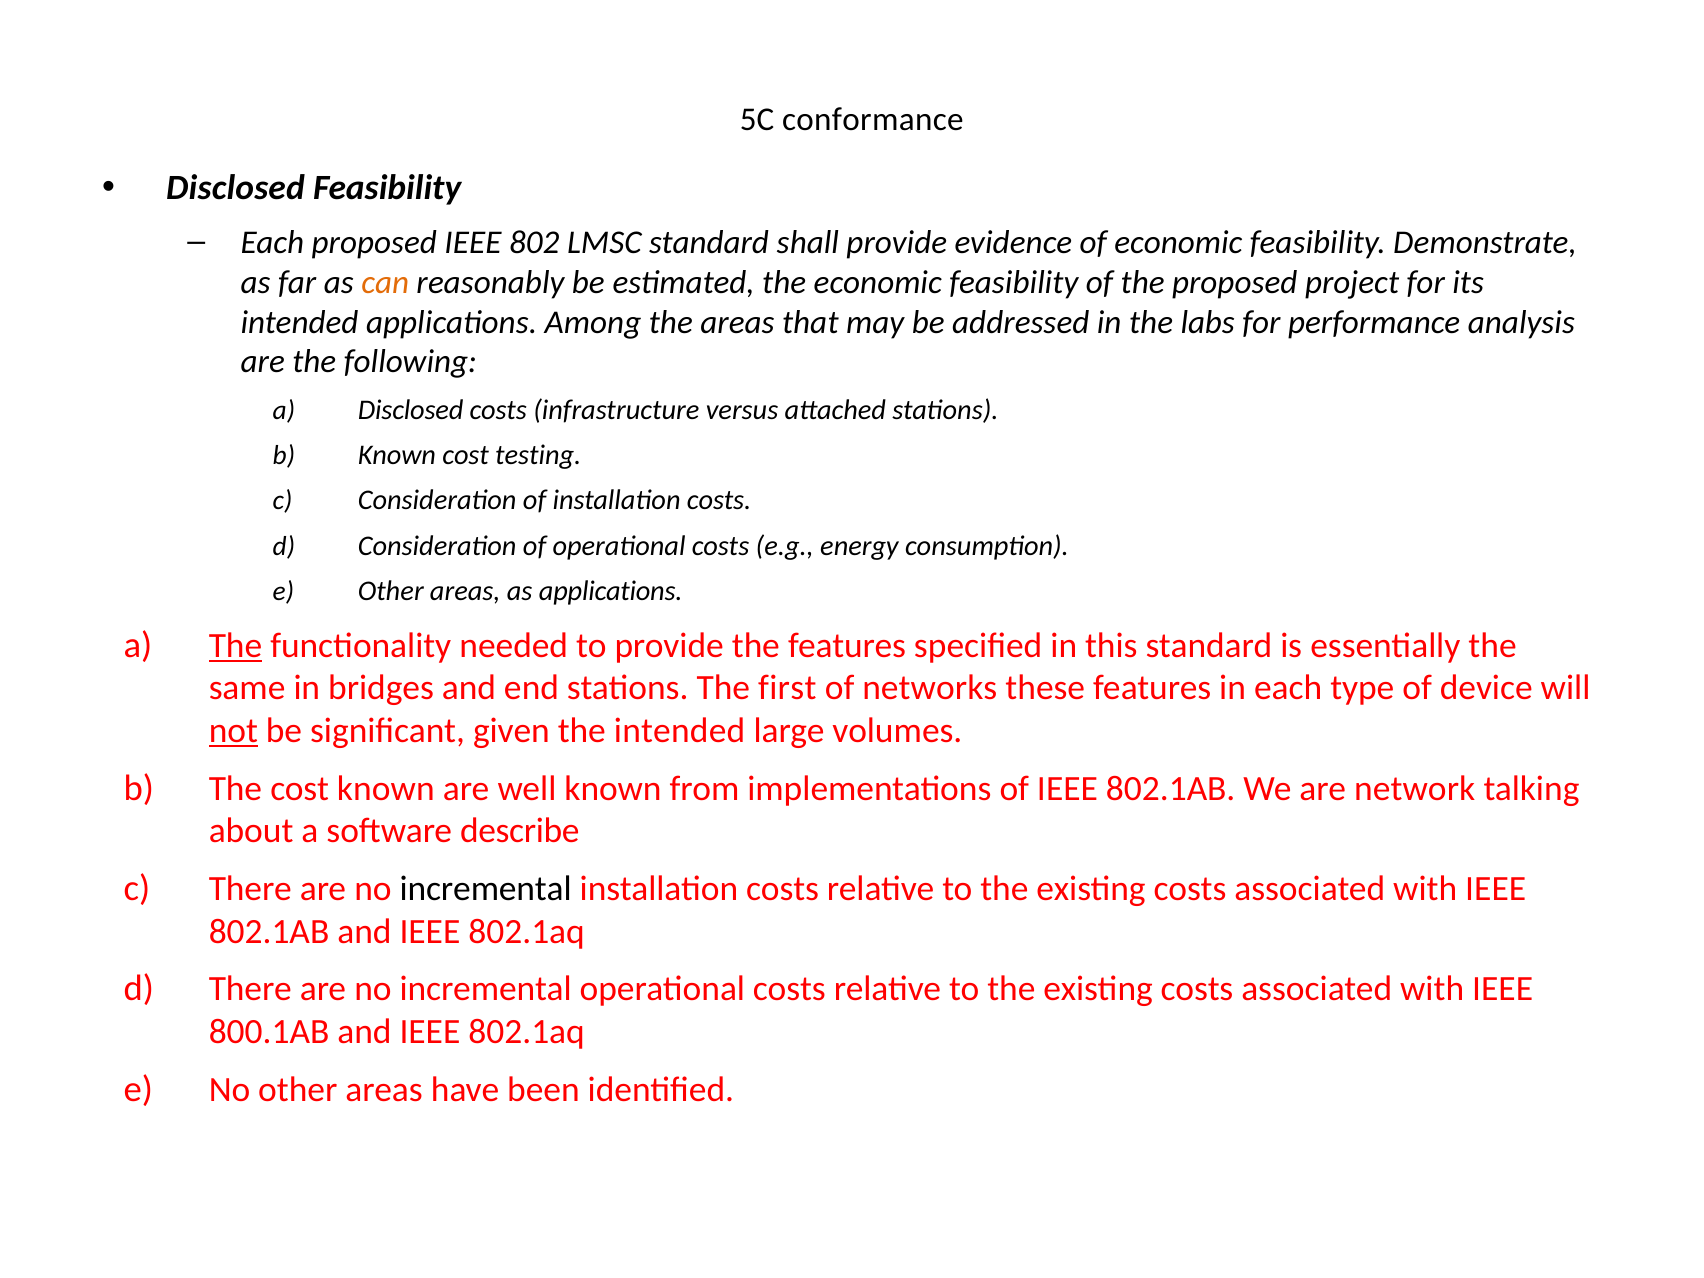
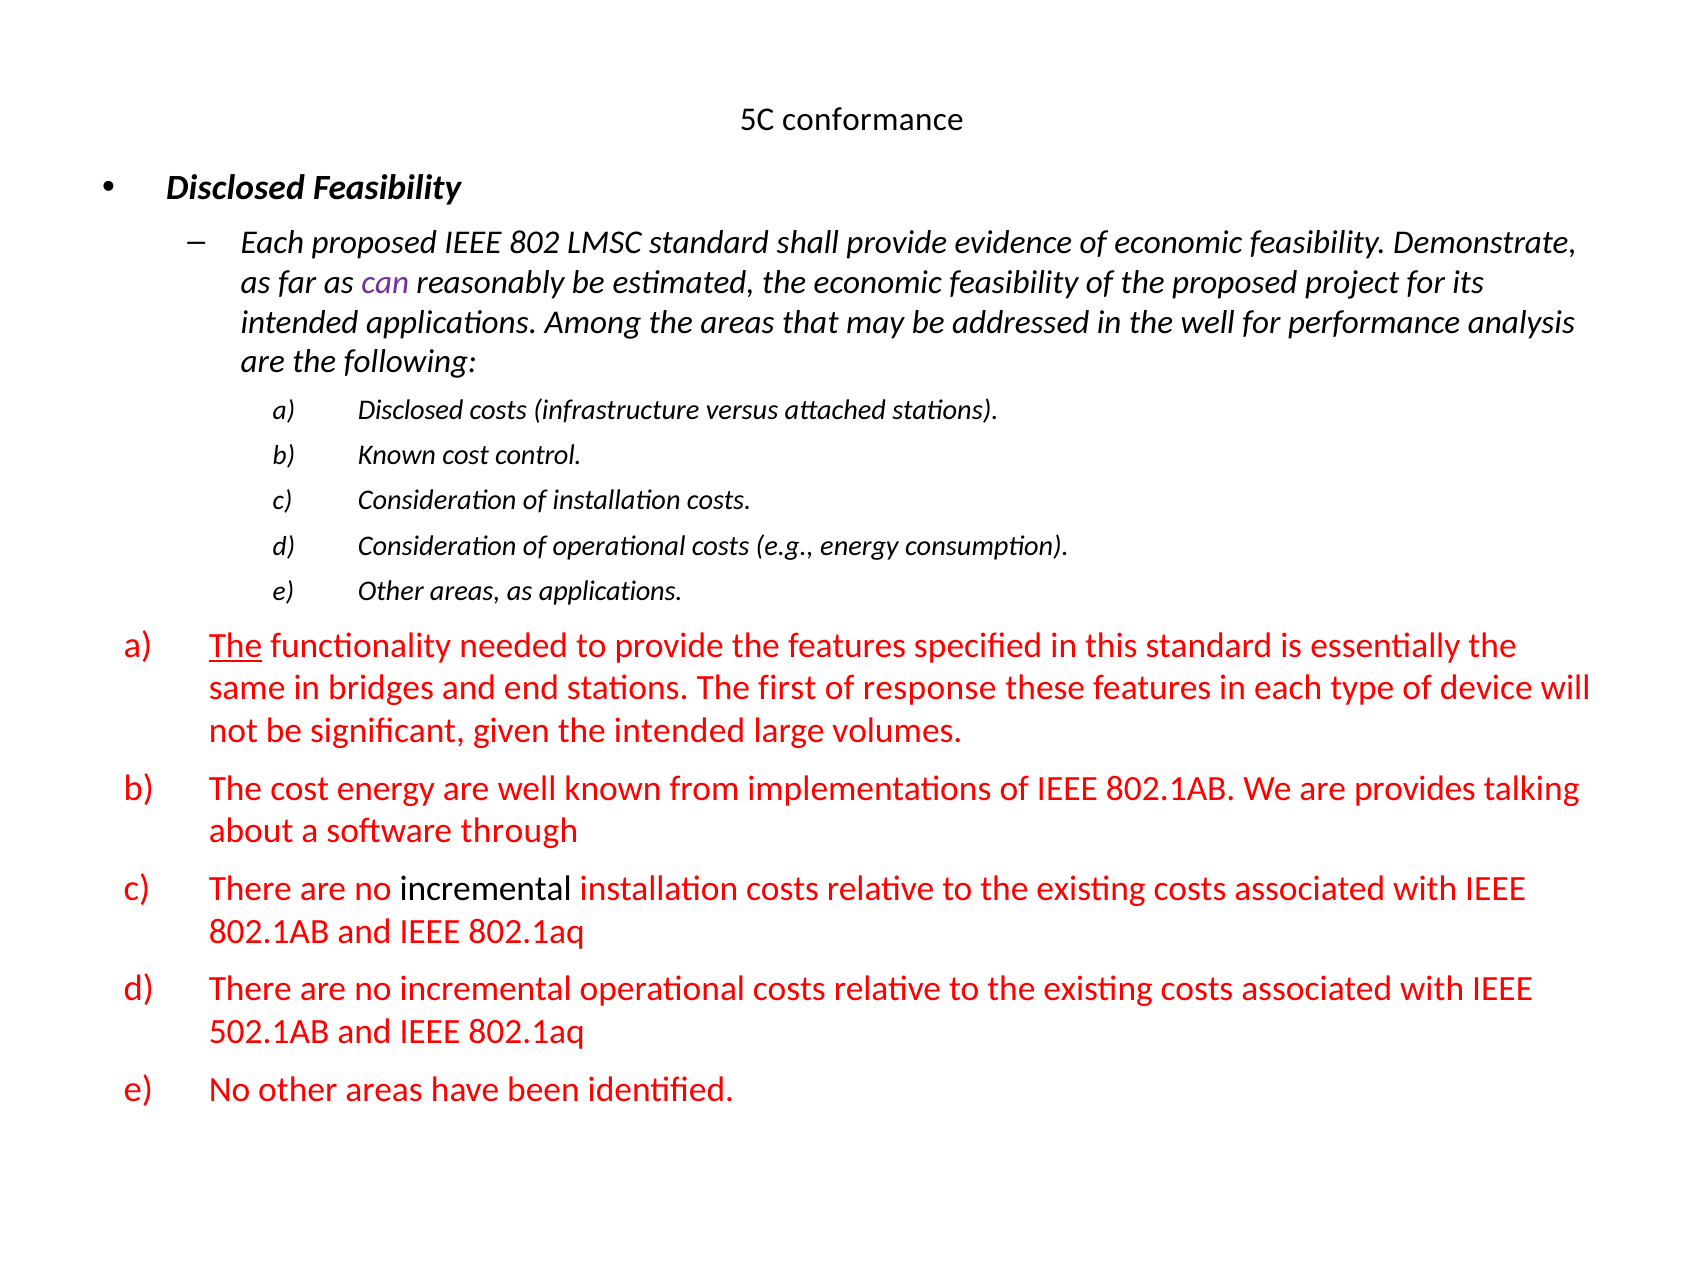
can colour: orange -> purple (385, 282)
the labs: labs -> well (1208, 322)
testing: testing -> control (538, 455)
networks: networks -> response (930, 688)
not underline: present -> none (233, 731)
cost known: known -> energy (386, 788)
network: network -> provides (1415, 788)
describe: describe -> through (519, 831)
800.1AB: 800.1AB -> 502.1AB (269, 1032)
